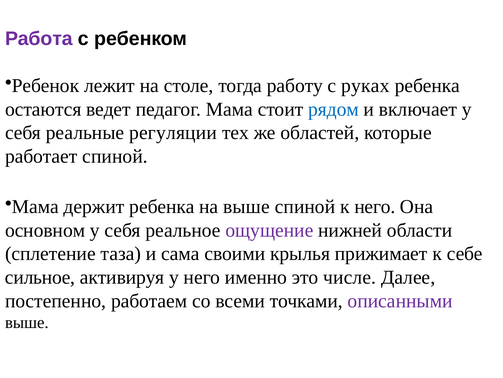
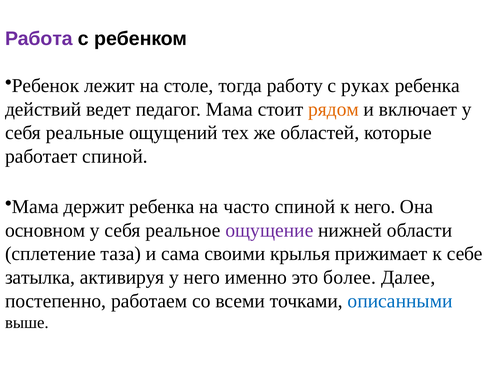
остаются: остаются -> действий (43, 109)
рядом colour: blue -> orange (334, 109)
регуляции: регуляции -> ощущений (173, 133)
на выше: выше -> часто (247, 206)
сильное: сильное -> затылка (40, 277)
числе: числе -> более (350, 277)
описанными colour: purple -> blue (400, 300)
